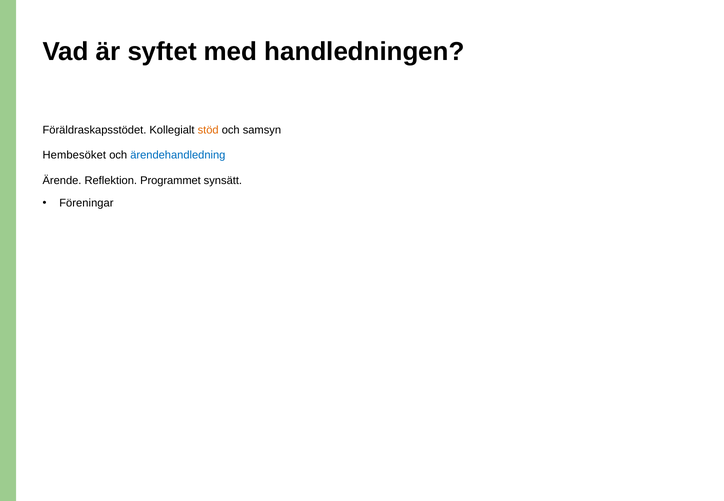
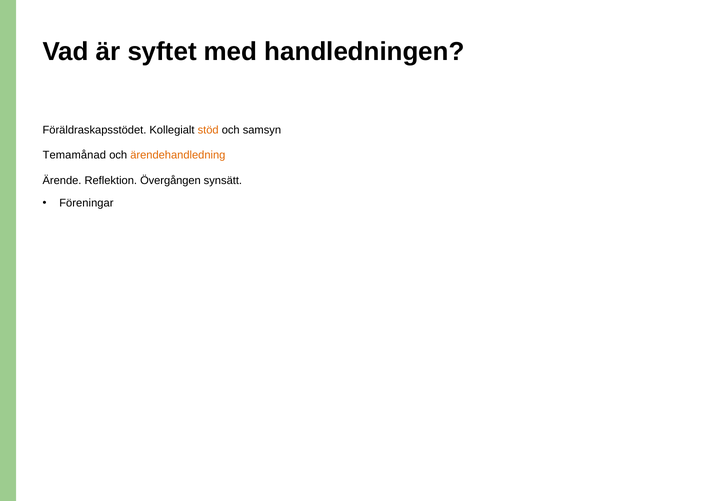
Hembesöket: Hembesöket -> Temamånad (74, 155)
ärendehandledning colour: blue -> orange (178, 155)
Programmet: Programmet -> Övergången (170, 181)
